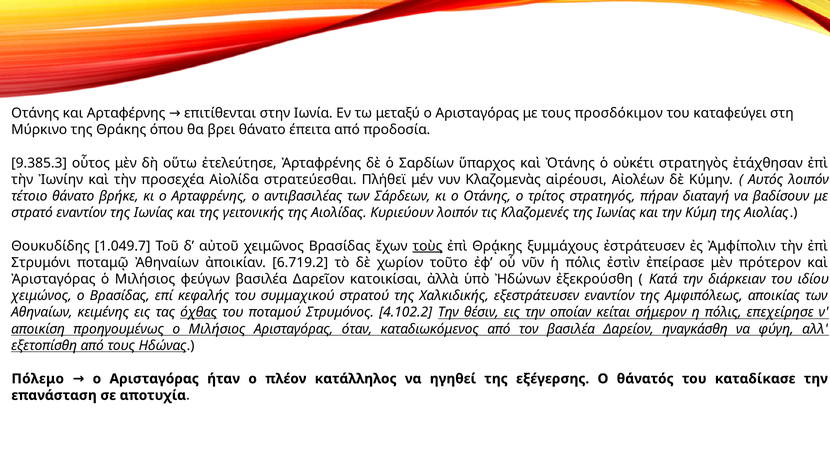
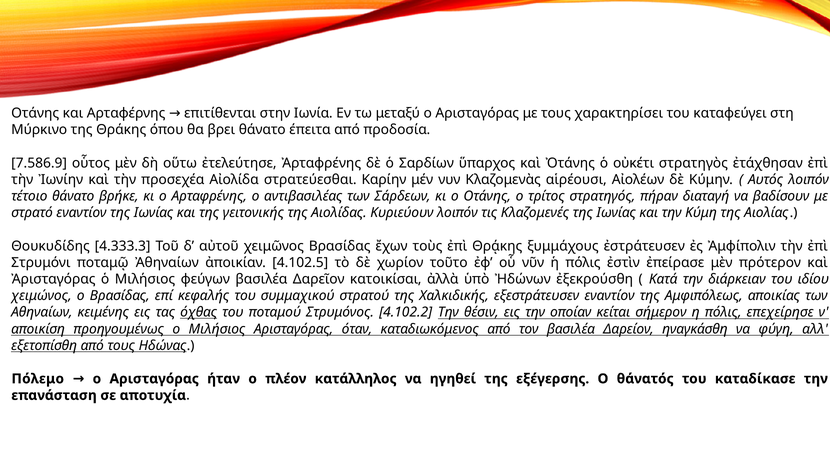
προσδόκιμον: προσδόκιμον -> χαρακτηρίσει (619, 113)
9.385.3: 9.385.3 -> 7.586.9 (39, 163)
Πλήθεϊ: Πλήθεϊ -> Καρίην (384, 180)
1.049.7: 1.049.7 -> 4.333.3 (123, 246)
τοὺς underline: present -> none (427, 246)
6.719.2: 6.719.2 -> 4.102.5 (300, 263)
